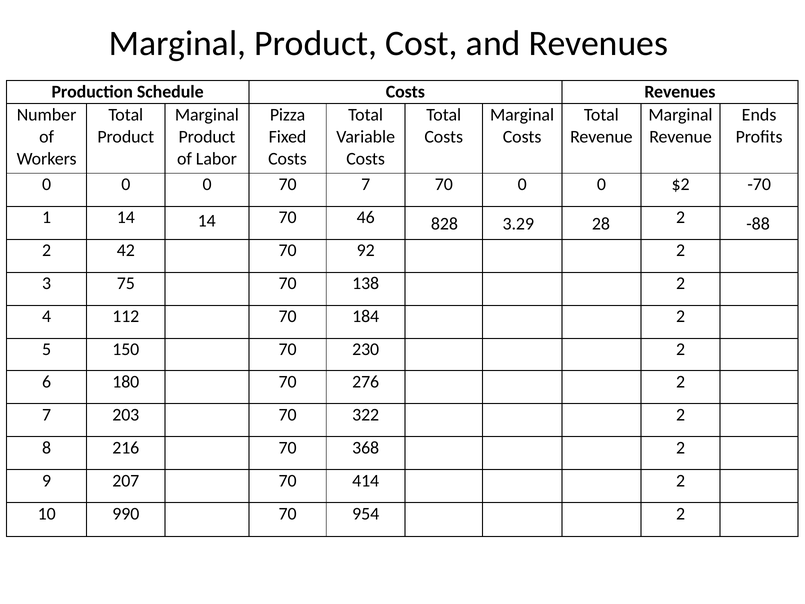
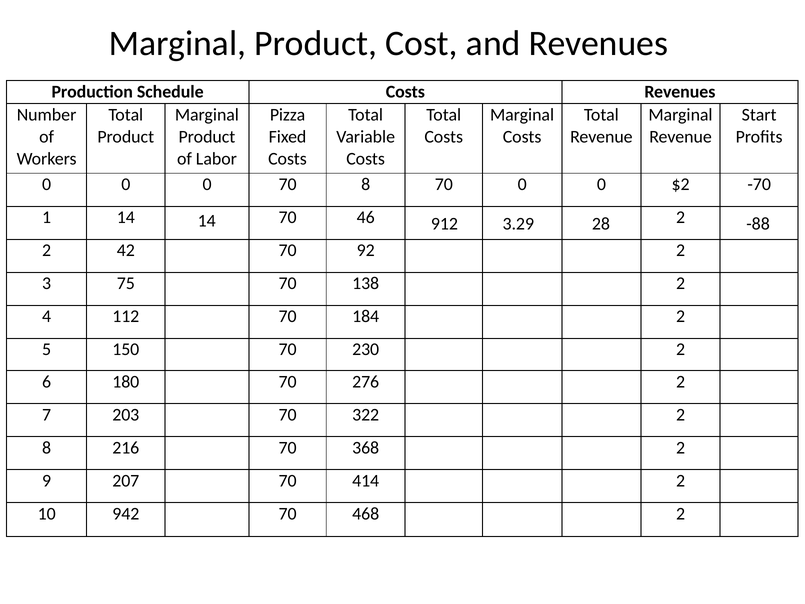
Ends: Ends -> Start (759, 115)
70 7: 7 -> 8 (366, 184)
828: 828 -> 912 (444, 224)
990: 990 -> 942 (126, 513)
954: 954 -> 468 (366, 513)
